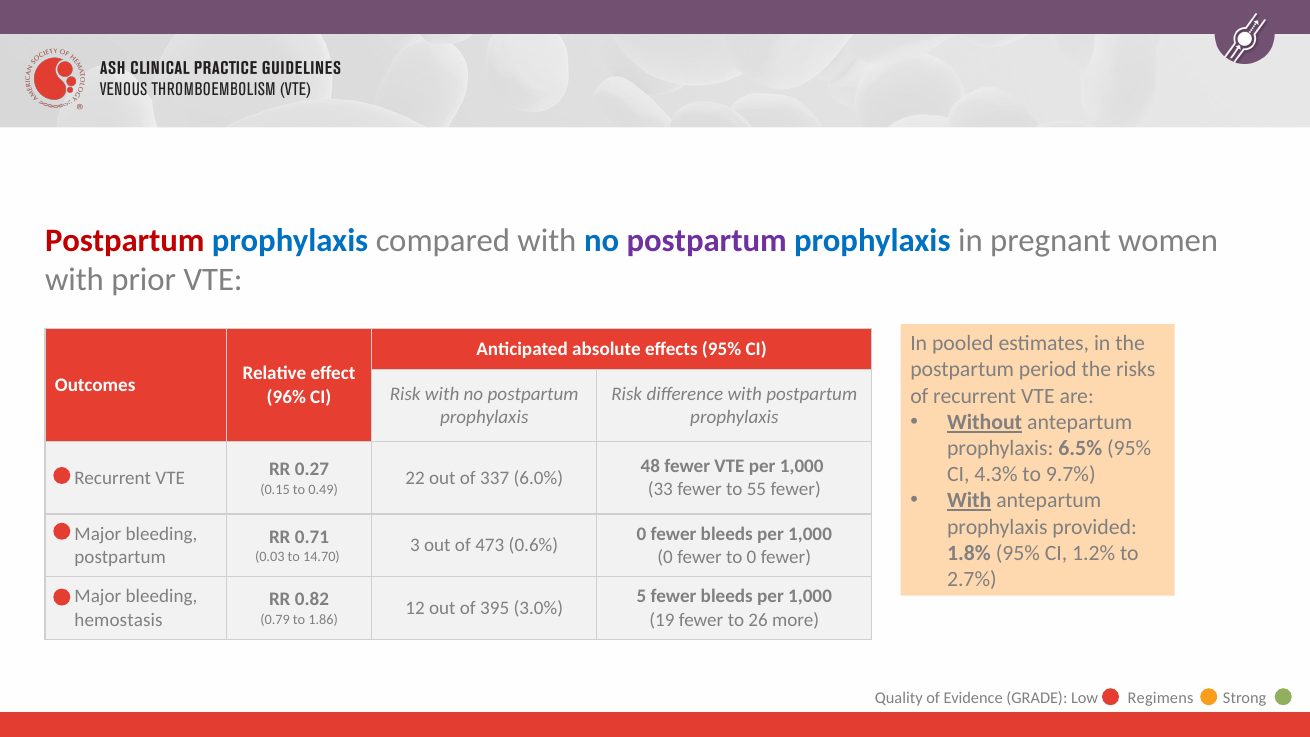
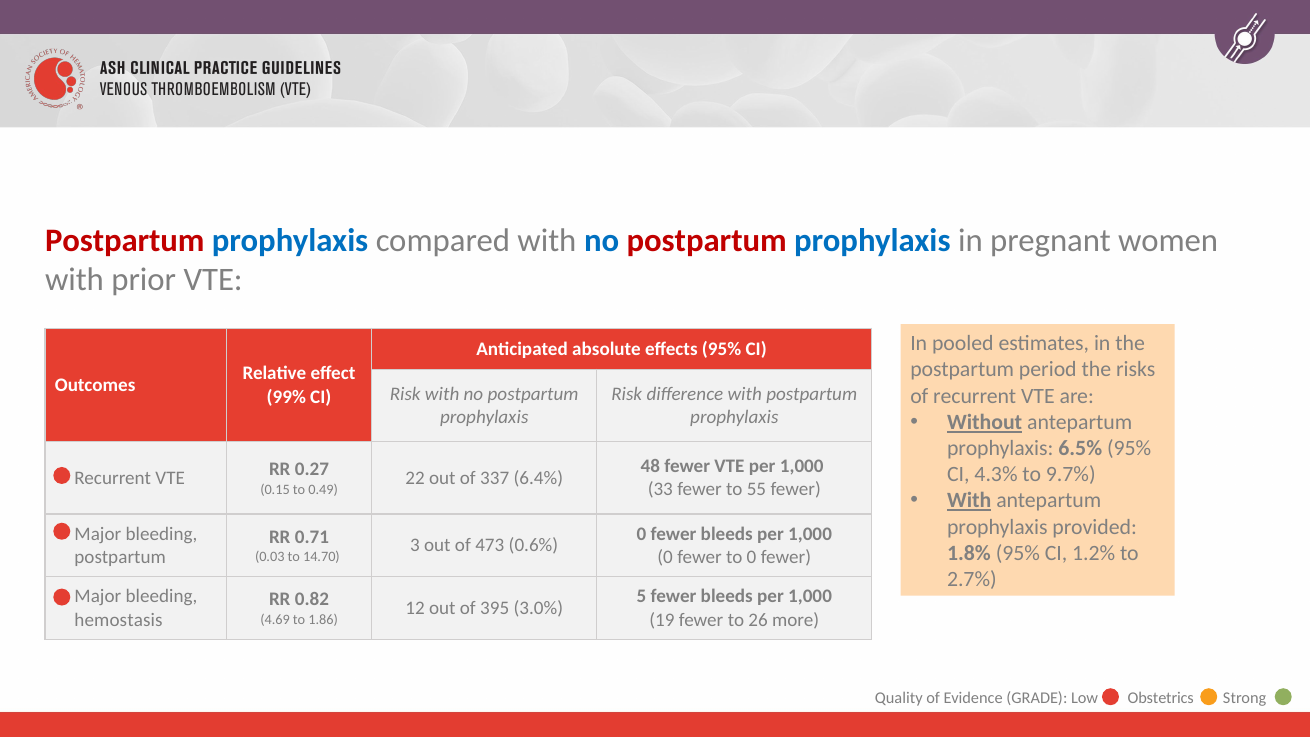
postpartum colour: purple -> red (707, 240)
96%: 96% -> 99% (286, 397)
6.0%: 6.0% -> 6.4% (538, 478)
0.79: 0.79 -> 4.69 (275, 620)
Regimens: Regimens -> Obstetrics (1161, 698)
